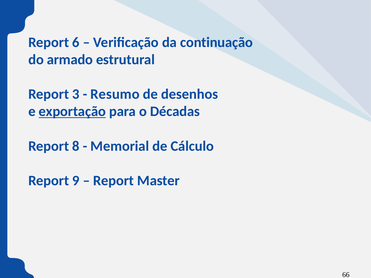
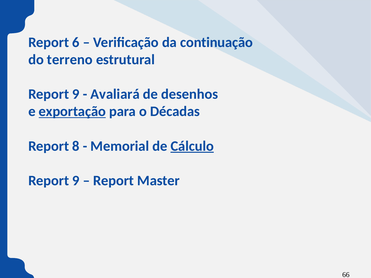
armado: armado -> terreno (70, 60)
3: 3 -> 9 (76, 94)
Resumo: Resumo -> Avaliará (115, 94)
Cálculo underline: none -> present (192, 146)
